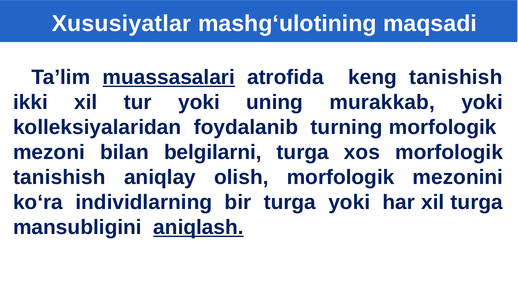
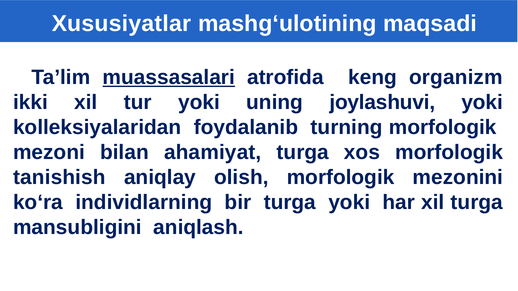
keng tanishish: tanishish -> organizm (456, 77)
murakkab: murakkab -> joylashuvi (382, 103)
belgilarni: belgilarni -> ahamiyat (213, 153)
aniqlash underline: present -> none (199, 228)
